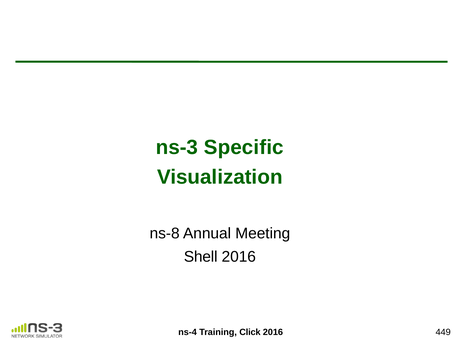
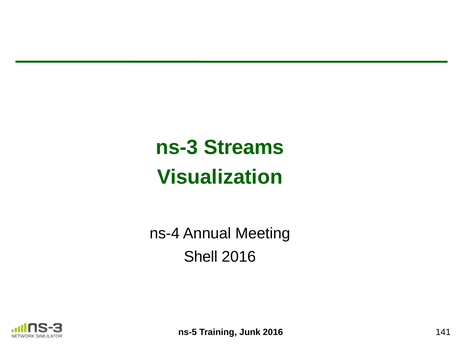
Specific: Specific -> Streams (244, 147)
ns-8: ns-8 -> ns-4 (165, 233)
ns-4: ns-4 -> ns-5 (188, 332)
Click: Click -> Junk (250, 332)
449: 449 -> 141 (443, 332)
